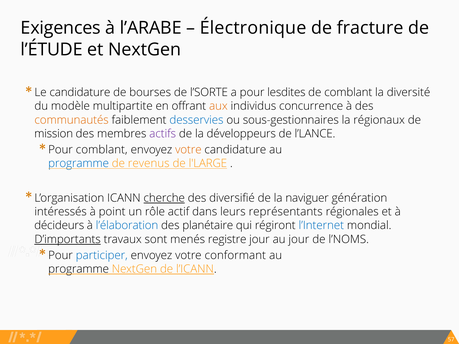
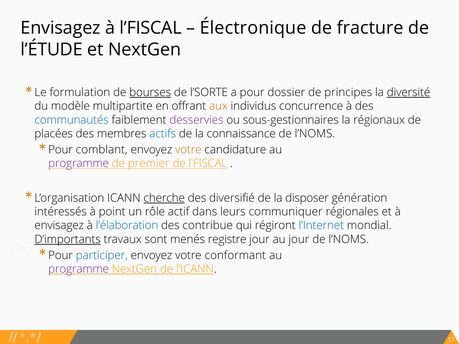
Exigences: Exigences -> Envisagez (61, 28)
l’ARABE: l’ARABE -> l’FISCAL (151, 28)
candidature: candidature -> formulation (80, 92)
bourses underline: none -> present (150, 92)
lesdites: lesdites -> dossier (286, 92)
de comblant: comblant -> principes (348, 92)
diversité underline: none -> present (409, 92)
communautés colour: orange -> blue (72, 120)
desservies colour: blue -> purple (196, 120)
mission: mission -> placées (54, 134)
actifs colour: purple -> blue (163, 134)
développeurs: développeurs -> connaissance (241, 134)
l’LANCE: l’LANCE -> l’NOMS (315, 134)
programme colour: blue -> purple (79, 164)
revenus: revenus -> premier (149, 164)
l'LARGE: l'LARGE -> l'FISCAL (208, 164)
naviguer: naviguer -> disposer (307, 198)
représentants: représentants -> communiquer (286, 212)
décideurs: décideurs -> envisagez (59, 226)
planétaire: planétaire -> contribue (208, 226)
programme colour: black -> purple (79, 269)
